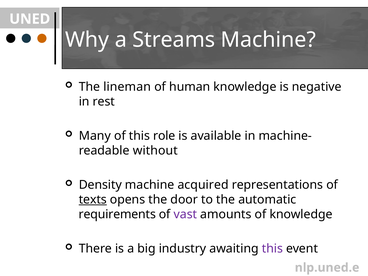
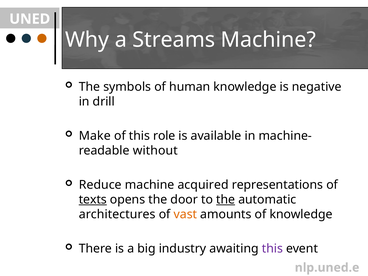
lineman: lineman -> symbols (127, 87)
rest: rest -> drill (104, 101)
Many: Many -> Make (95, 136)
Density: Density -> Reduce (100, 185)
the underline: none -> present (226, 200)
requirements: requirements -> architectures (117, 214)
vast colour: purple -> orange (185, 214)
